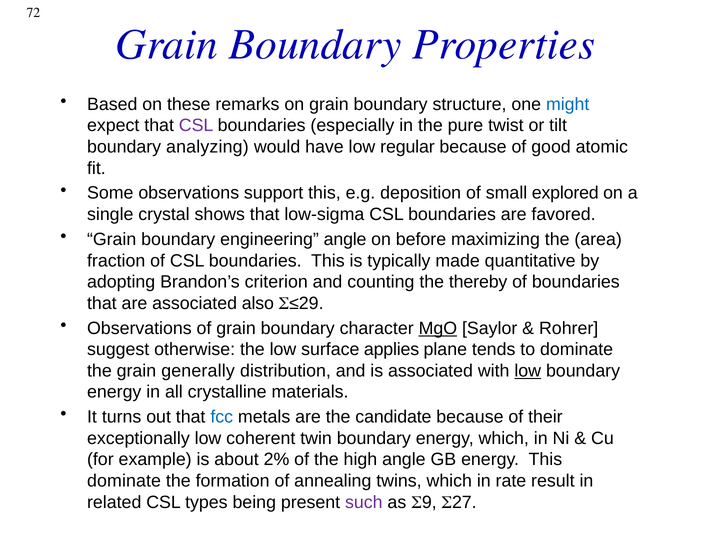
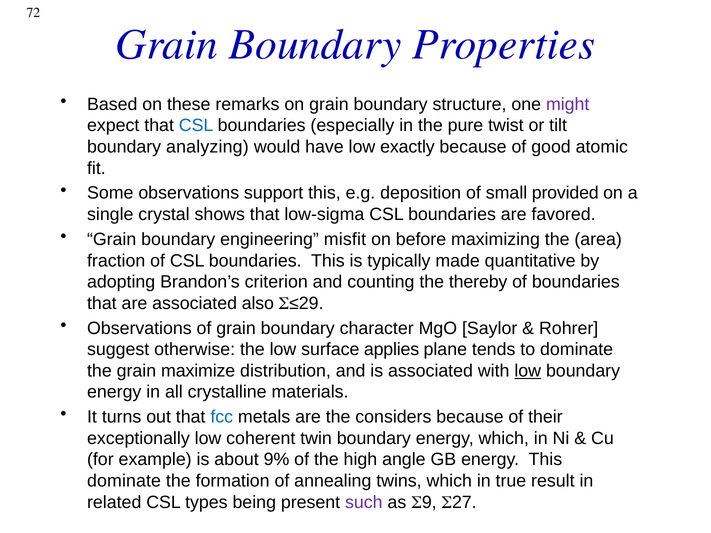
might colour: blue -> purple (568, 104)
CSL colour: purple -> blue (196, 126)
regular: regular -> exactly (407, 147)
explored: explored -> provided (565, 193)
engineering angle: angle -> misfit (345, 239)
MgO underline: present -> none (438, 328)
generally: generally -> maximize (198, 371)
candidate: candidate -> considers (393, 417)
2%: 2% -> 9% (277, 460)
rate: rate -> true (511, 481)
